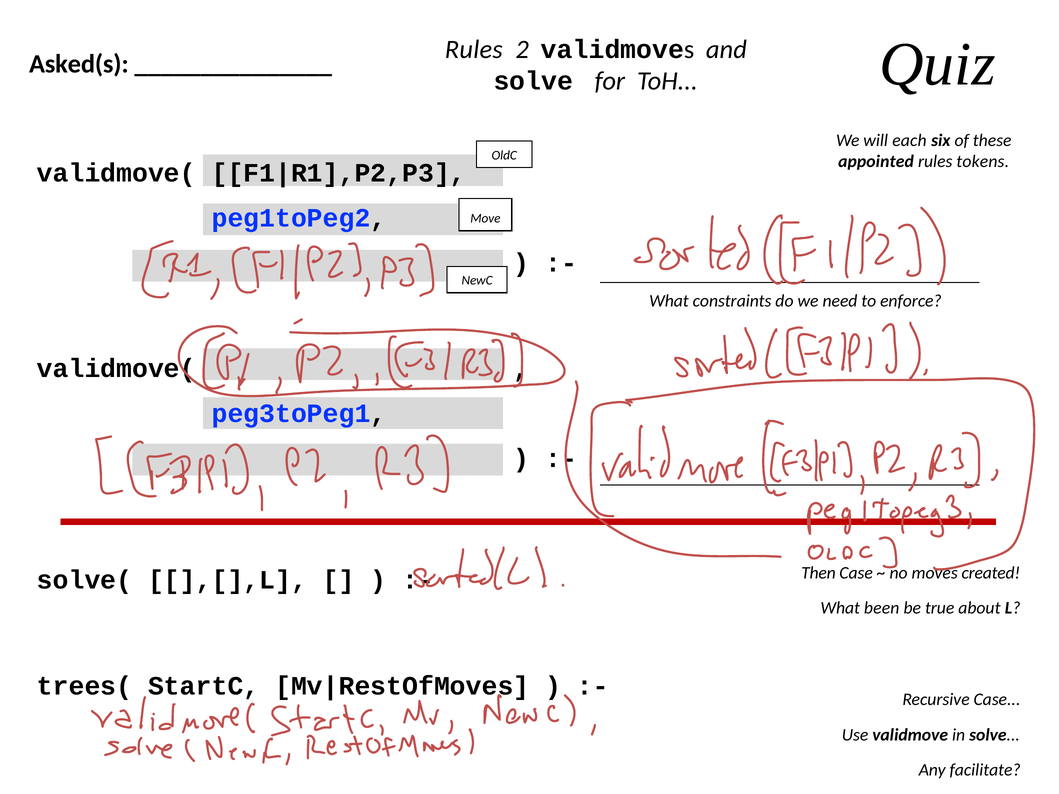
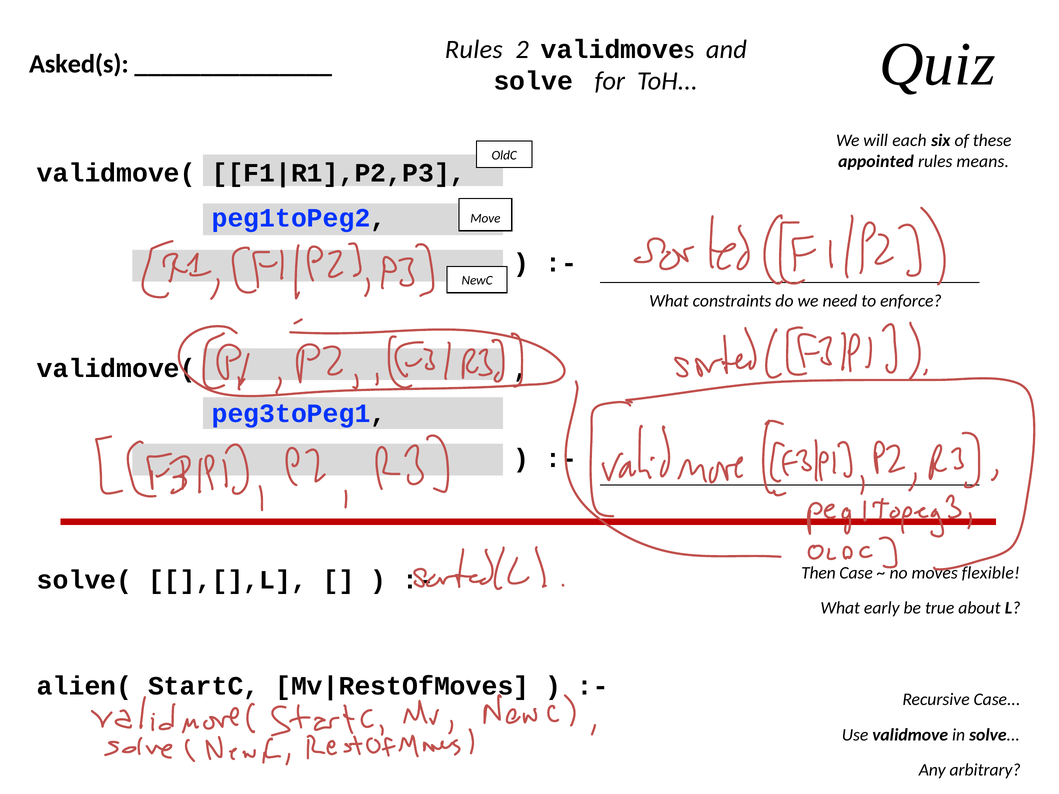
tokens: tokens -> means (983, 162)
created: created -> flexible (991, 573)
been: been -> early (882, 608)
trees(: trees( -> alien( (85, 686)
facilitate: facilitate -> arbitrary (985, 770)
